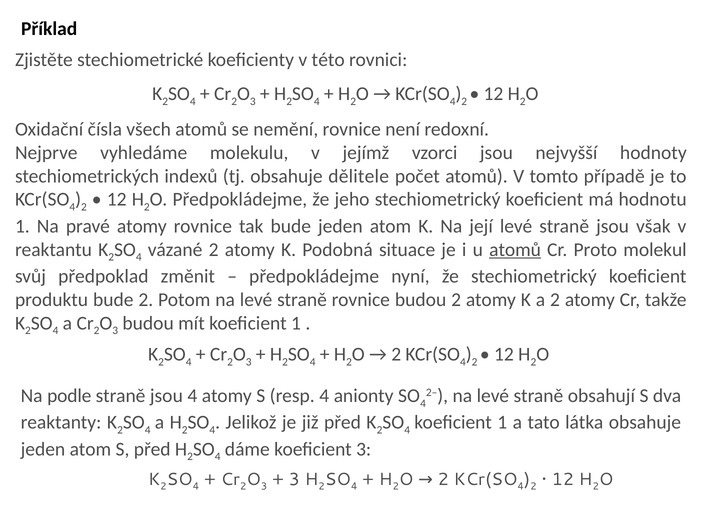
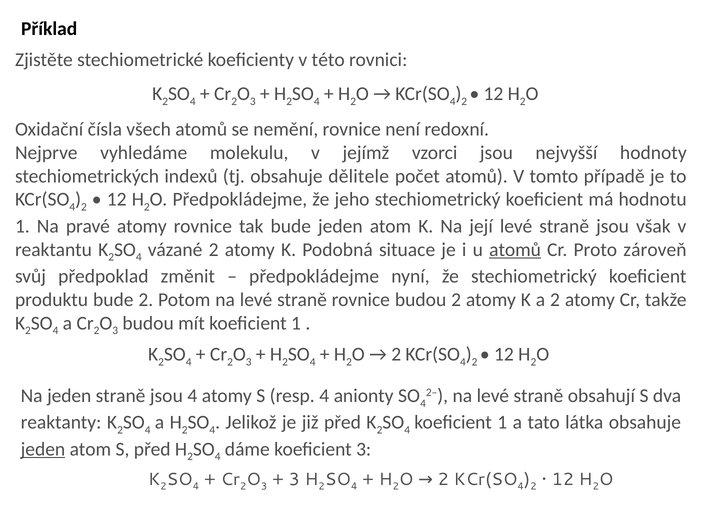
molekul: molekul -> zároveň (655, 249)
Na podle: podle -> jeden (69, 395)
jeden underline: none -> present (43, 449)
